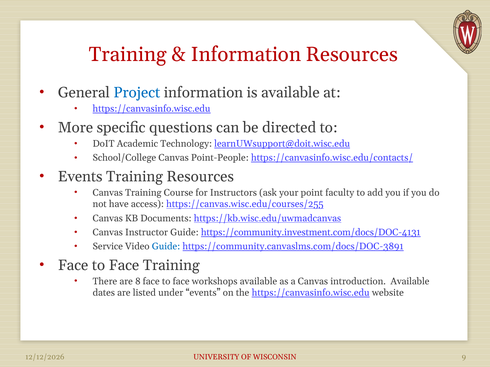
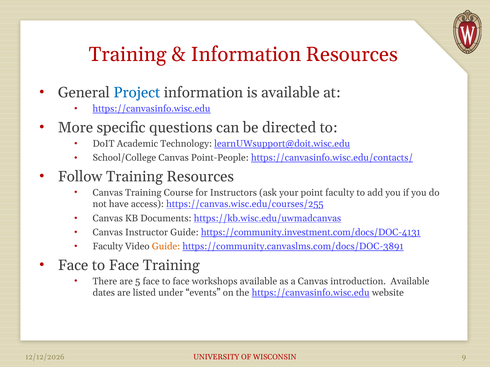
Events: Events -> Follow (80, 177)
Service: Service -> Faculty (108, 247)
Guide colour: blue -> orange (166, 247)
8: 8 -> 5 (138, 282)
